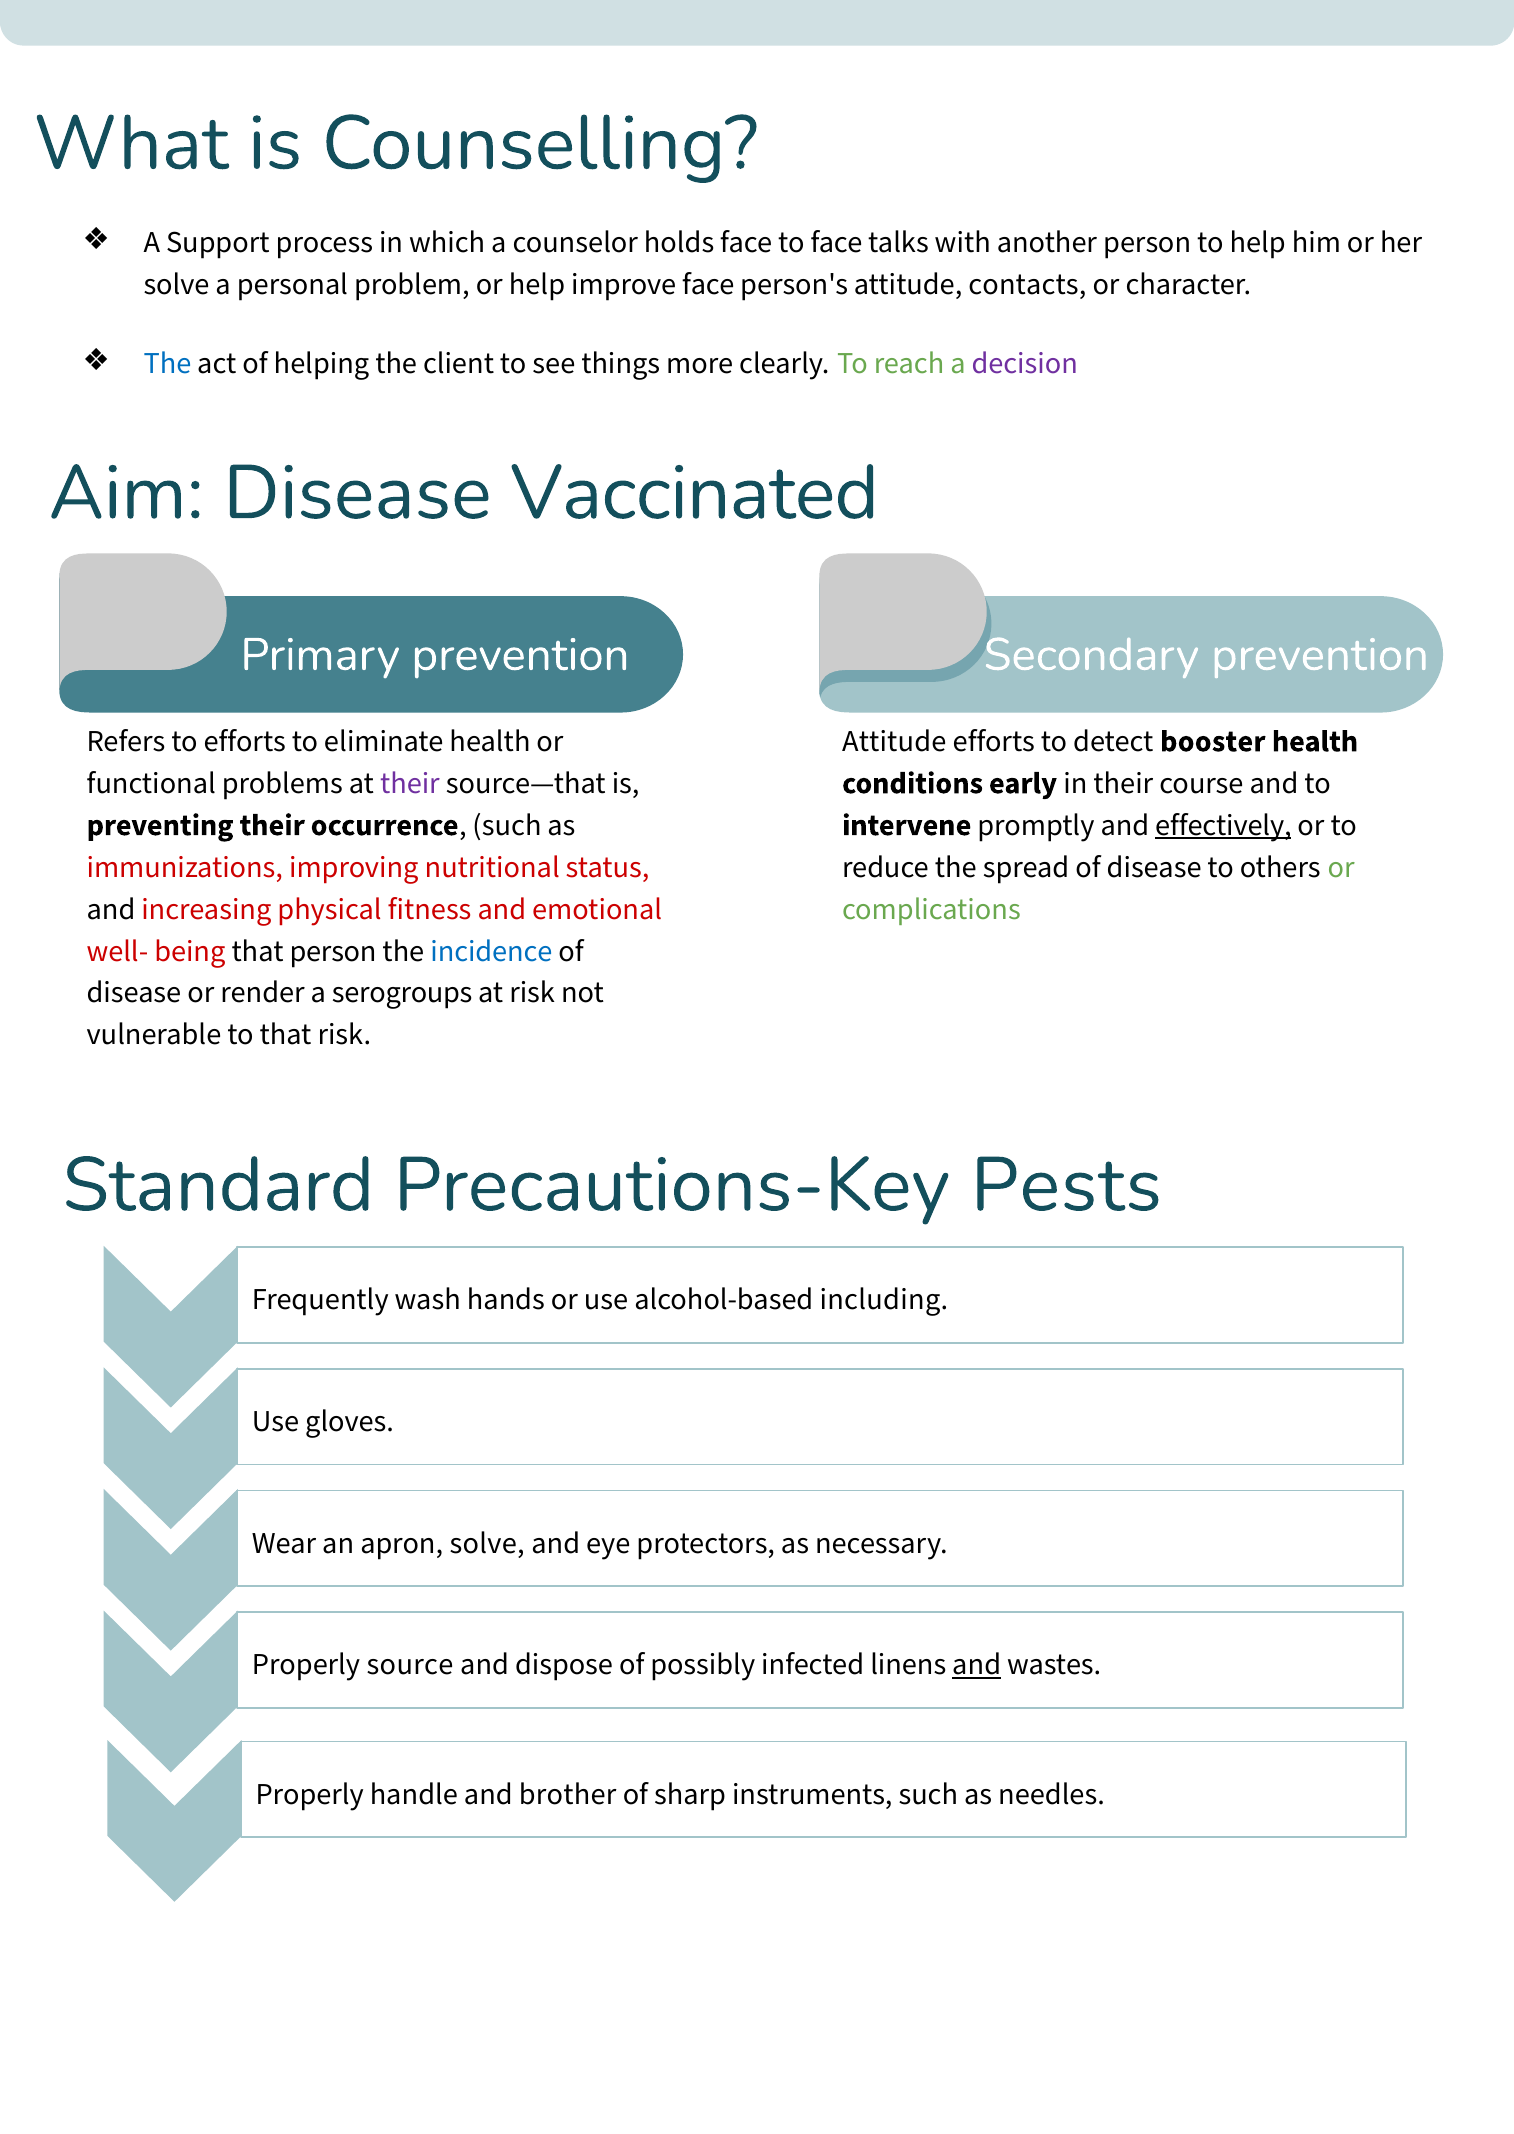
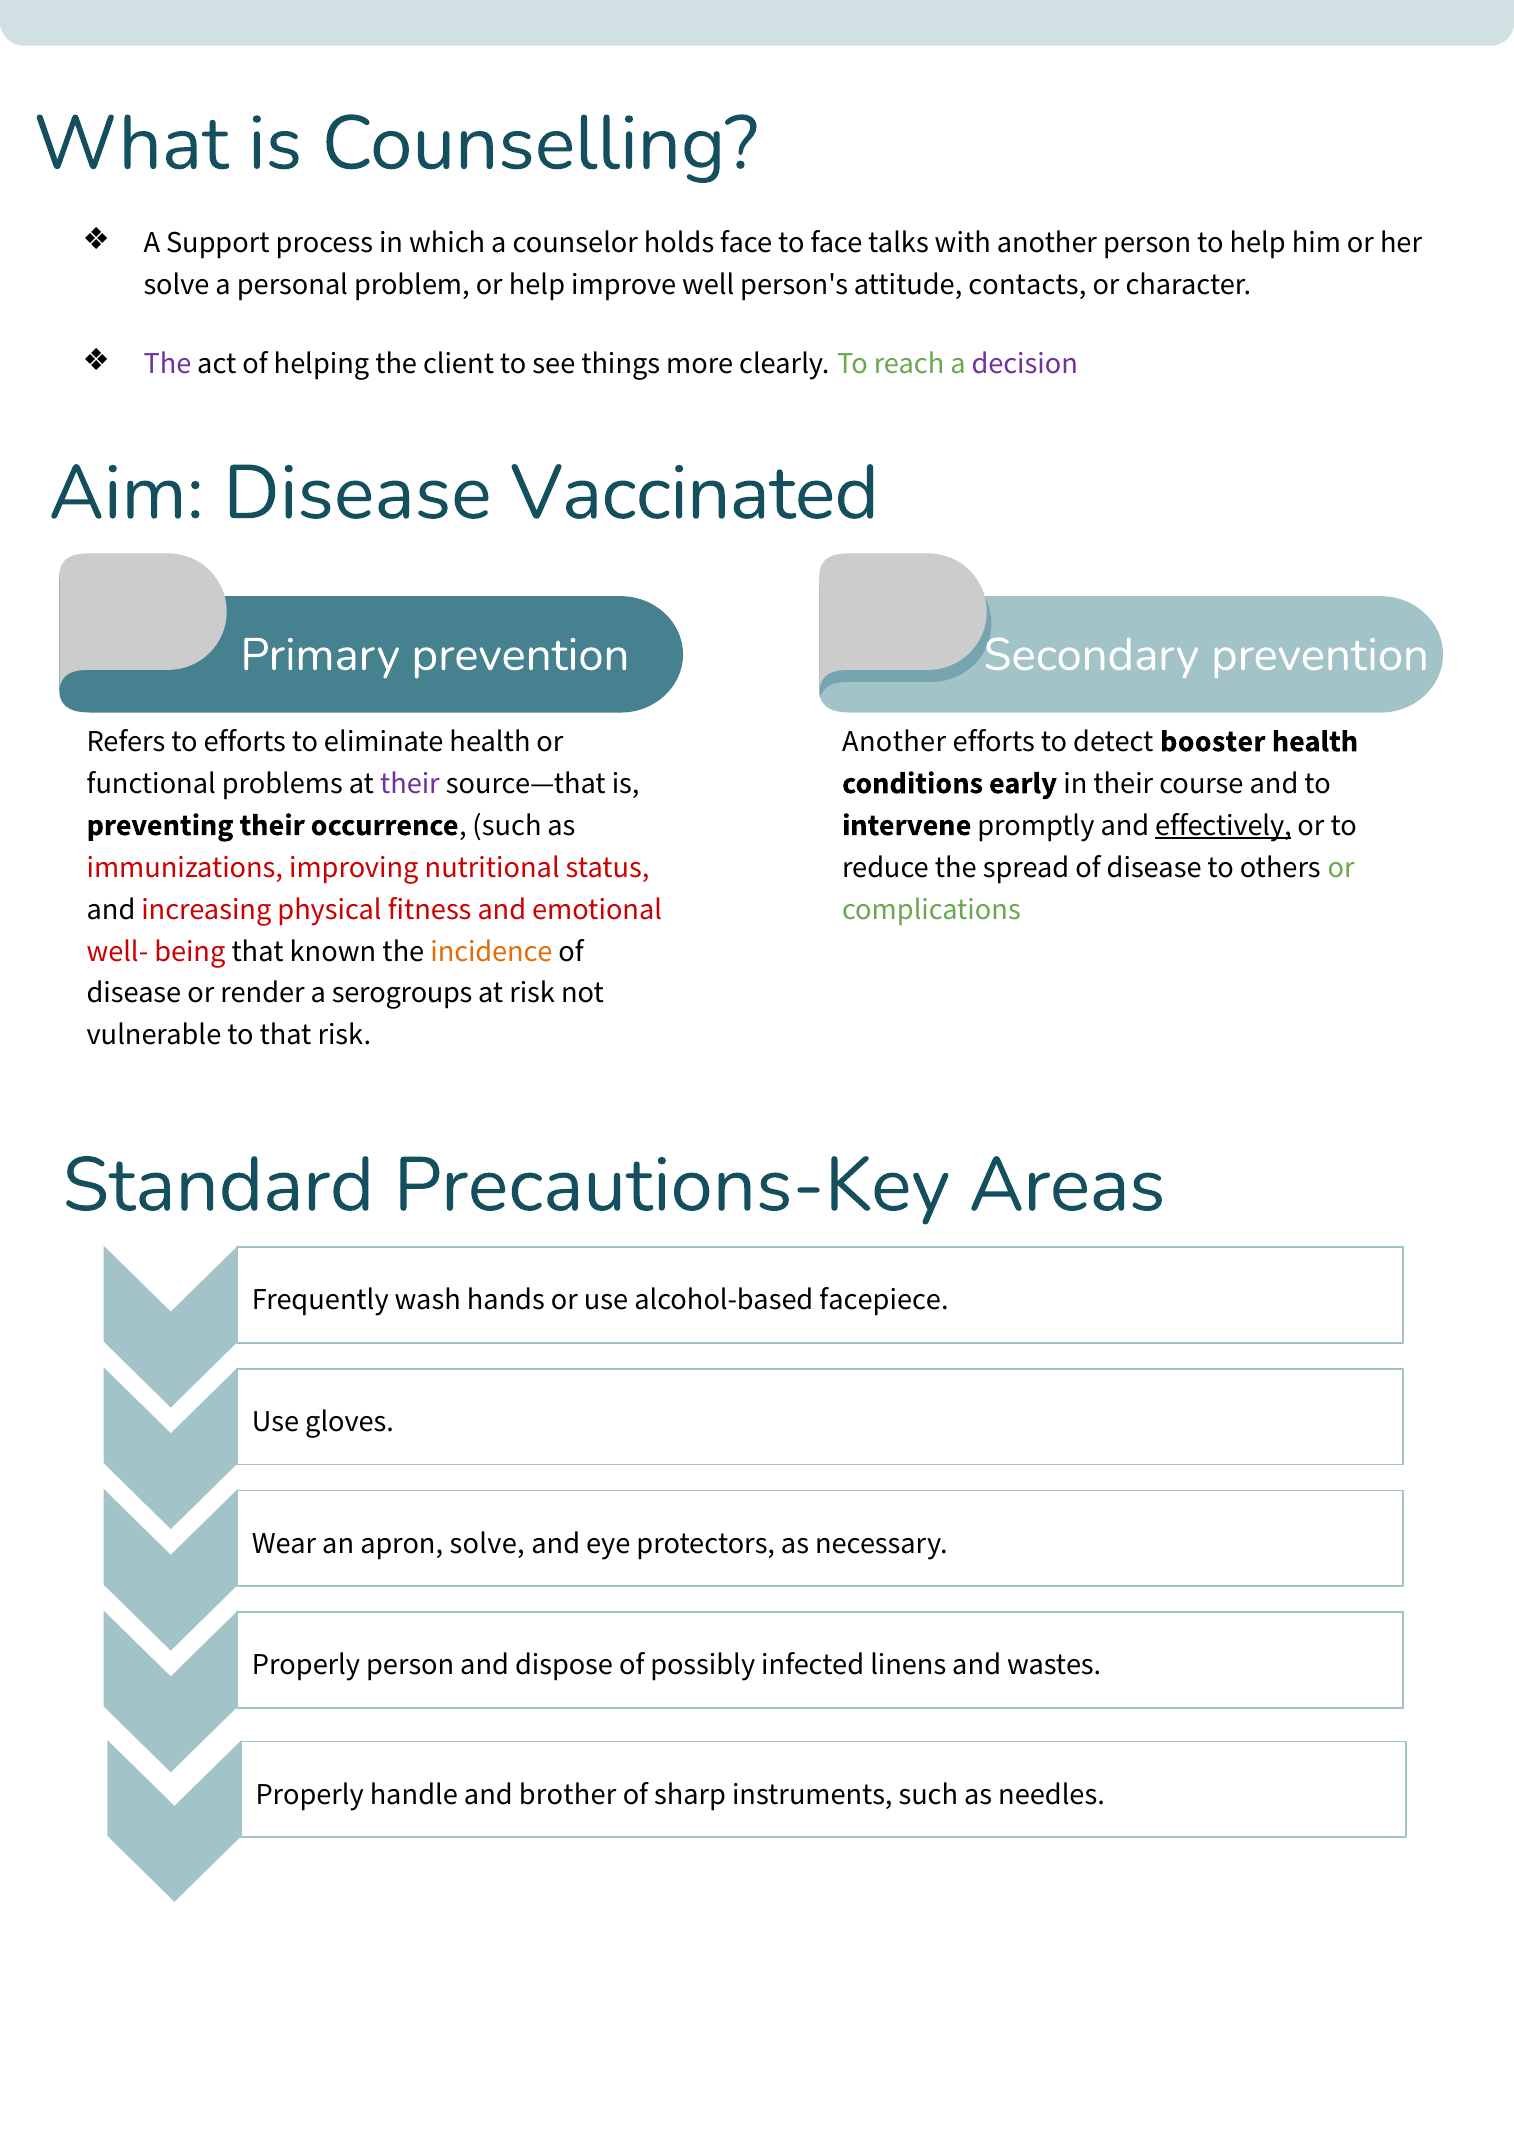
improve face: face -> well (708, 285)
The colour: blue -> purple (167, 363)
Attitude: Attitude -> Another (894, 741)
that person: person -> known (333, 951)
incidence colour: blue -> orange (491, 951)
Pests: Pests -> Areas (1067, 1185)
including: including -> facepiece (884, 1300)
Properly source: source -> person (410, 1665)
and underline: present -> none (977, 1665)
